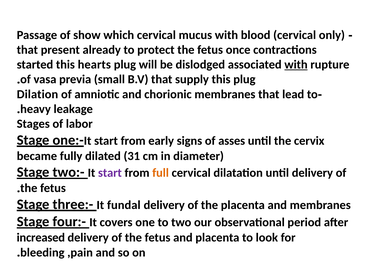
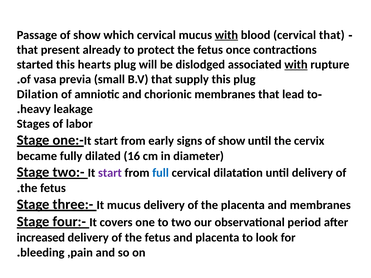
with underline: none -> present (226, 35)
cervical only: only -> that (332, 35)
signs of asses: asses -> show (232, 141)
31: 31 -> 16 (132, 156)
full colour: orange -> blue (161, 173)
It fundal: fundal -> mucus (124, 205)
